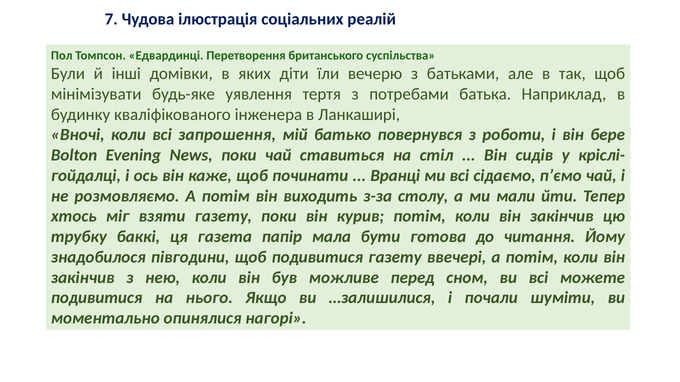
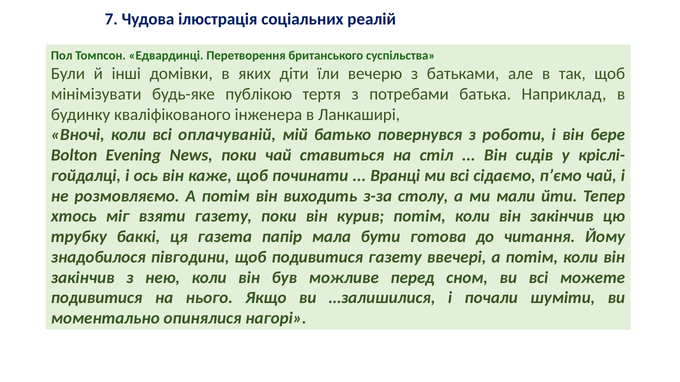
уявлення: уявлення -> публікою (259, 94)
запрошення: запрошення -> оплачуваній (227, 135)
